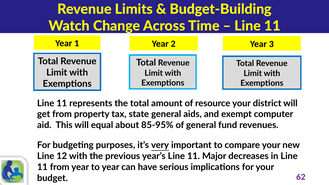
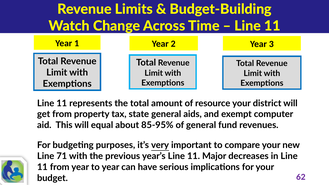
12: 12 -> 71 (62, 156)
